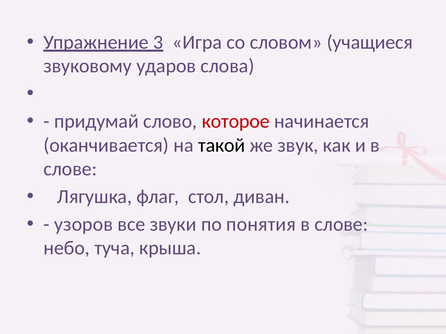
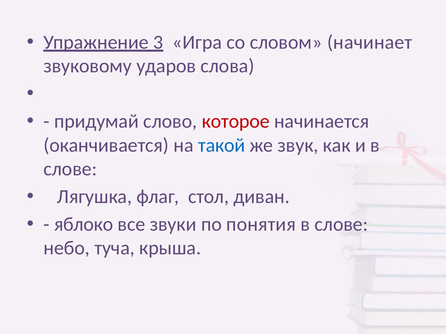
учащиеся: учащиеся -> начинает (370, 42)
такой colour: black -> blue (222, 145)
узоров: узоров -> яблоко (84, 225)
